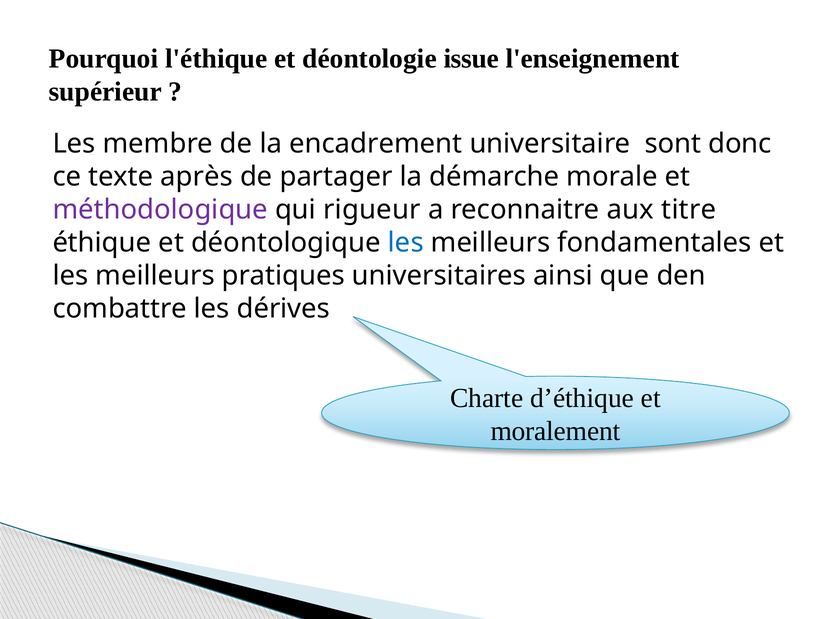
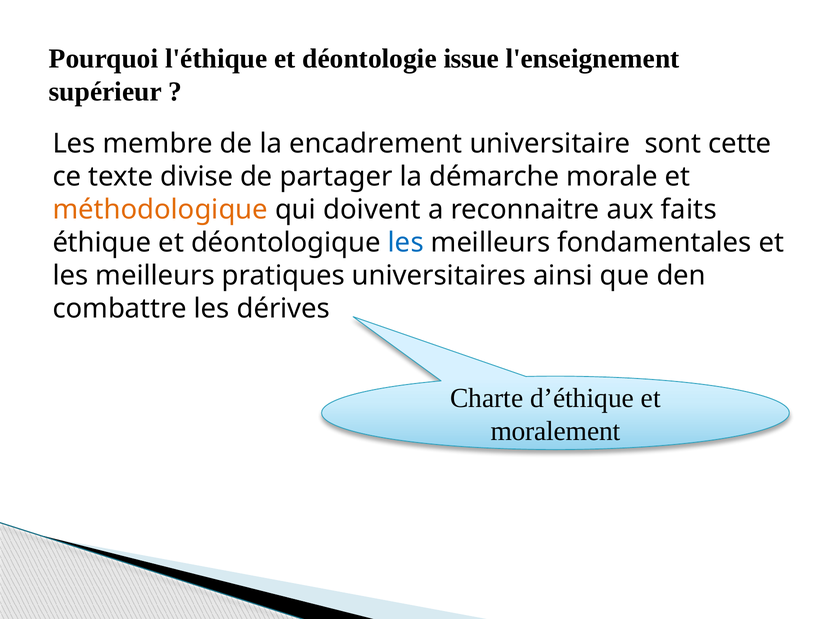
donc: donc -> cette (740, 143)
après: après -> divise (197, 176)
méthodologique colour: purple -> orange (160, 209)
rigueur: rigueur -> doivent (372, 209)
titre: titre -> faits (689, 209)
